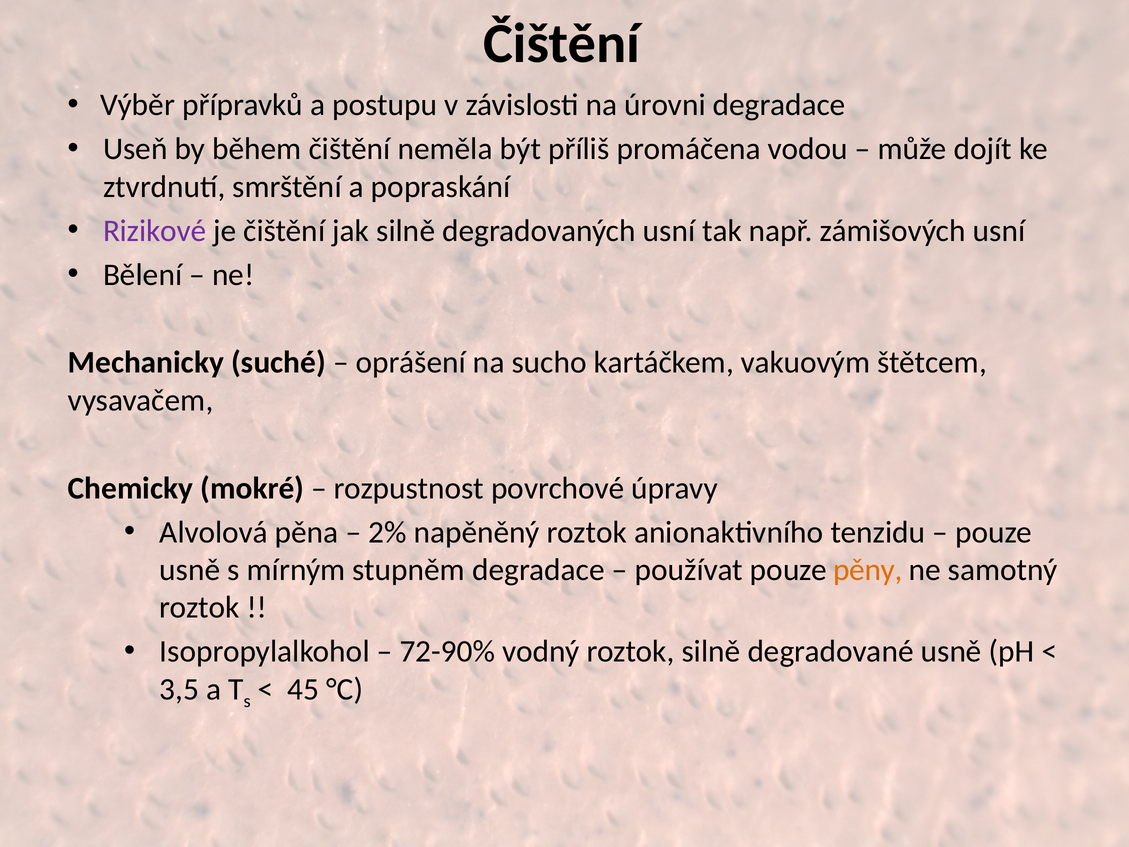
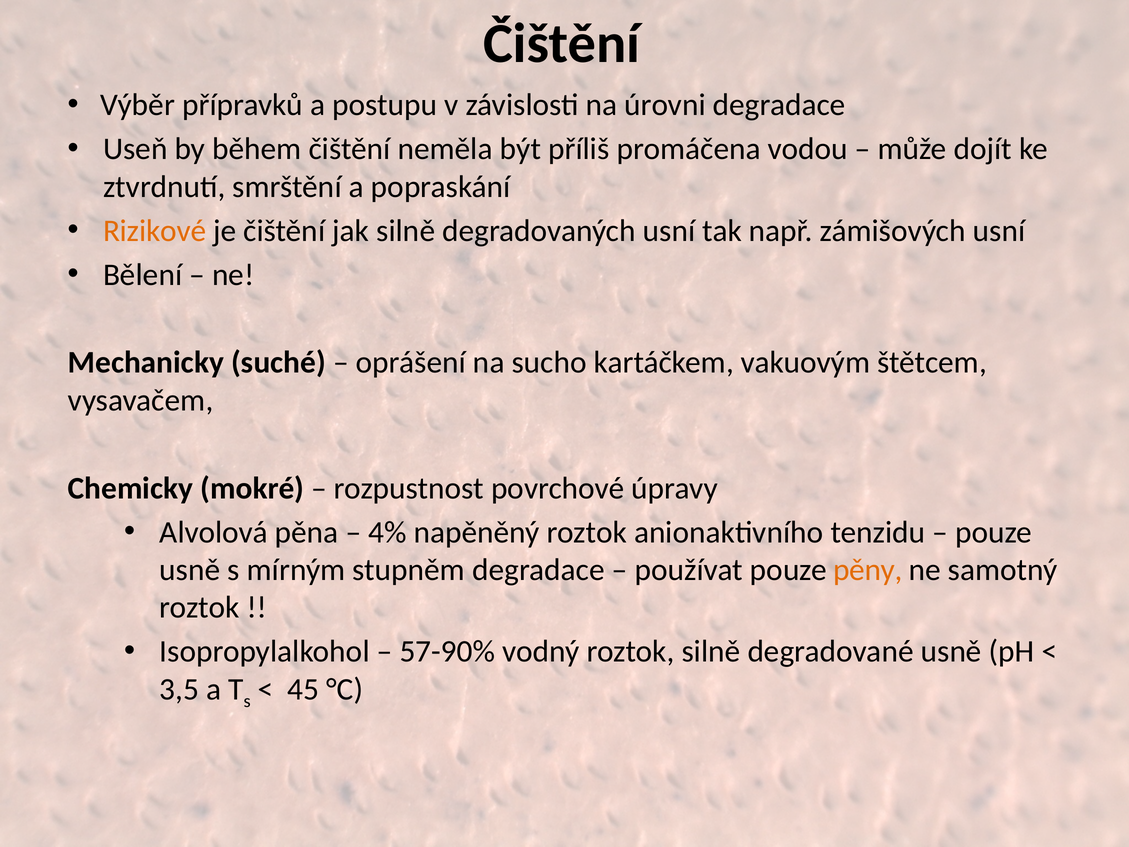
Rizikové colour: purple -> orange (155, 231)
2%: 2% -> 4% (387, 532)
72-90%: 72-90% -> 57-90% (447, 651)
